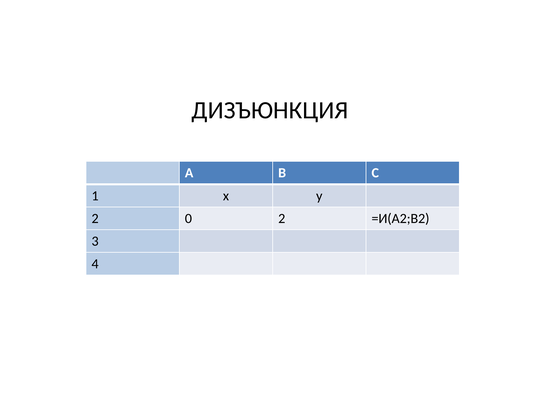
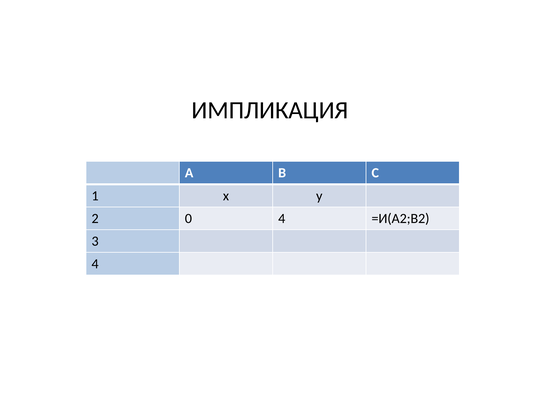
ДИЗЪЮНКЦИЯ: ДИЗЪЮНКЦИЯ -> ИМПЛИКАЦИЯ (270, 110)
0 2: 2 -> 4 (282, 218)
